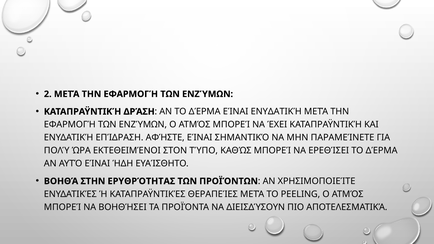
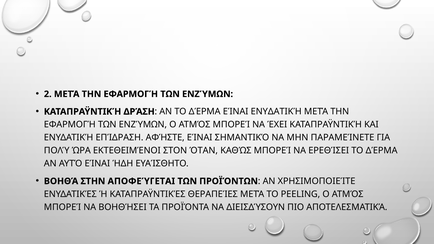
ΤΎΠΟ: ΤΎΠΟ -> ΌΤΑΝ (204, 151)
ΕΡΥΘΡΌΤΗΤΑΣ: ΕΡΥΘΡΌΤΗΤΑΣ -> ΑΠΟΦΕΎΓΕΤΑΙ (141, 181)
